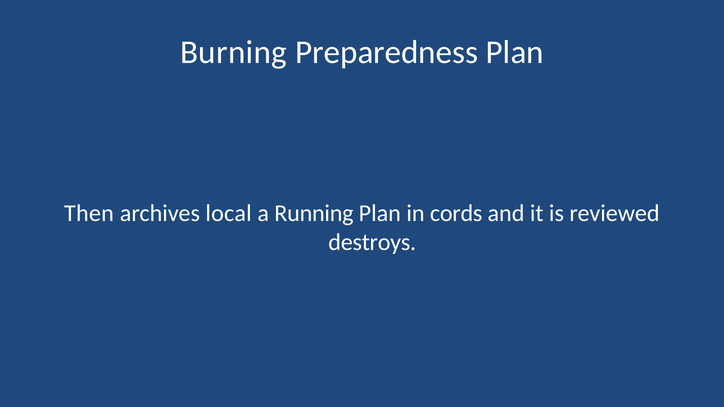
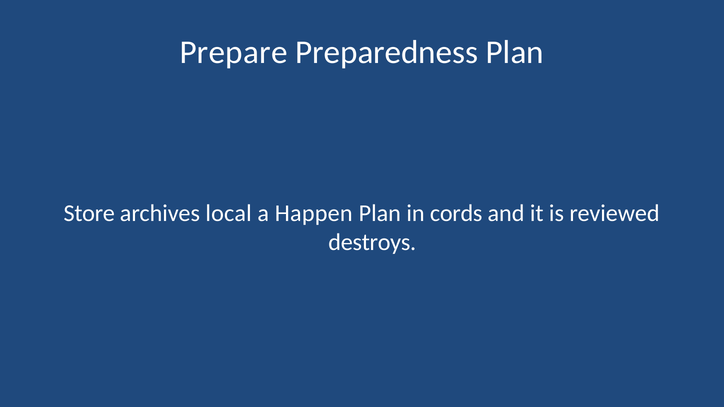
Burning: Burning -> Prepare (234, 53)
Then: Then -> Store (89, 213)
Running: Running -> Happen (314, 213)
